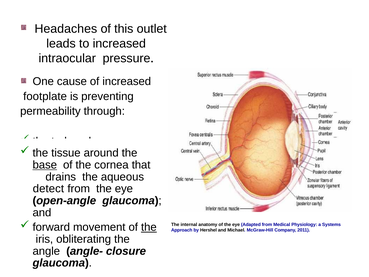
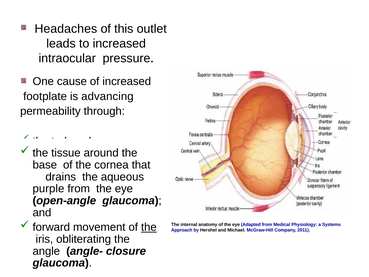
preventing: preventing -> advancing (107, 96)
base underline: present -> none (45, 165)
detect: detect -> purple (48, 189)
